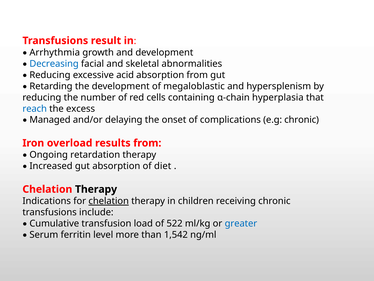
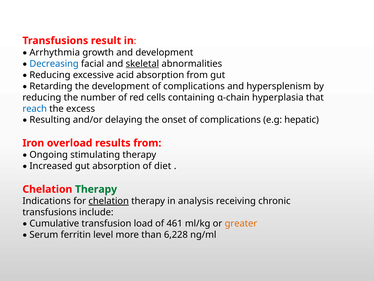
skeletal underline: none -> present (142, 64)
development of megaloblastic: megaloblastic -> complications (194, 86)
Managed: Managed -> Resulting (50, 120)
e.g chronic: chronic -> hepatic (302, 120)
retardation: retardation -> stimulating (95, 155)
Therapy colour: black -> green (96, 189)
children: children -> analysis (196, 201)
522: 522 -> 461 (175, 223)
greater colour: blue -> orange (241, 223)
1,542: 1,542 -> 6,228 (176, 234)
